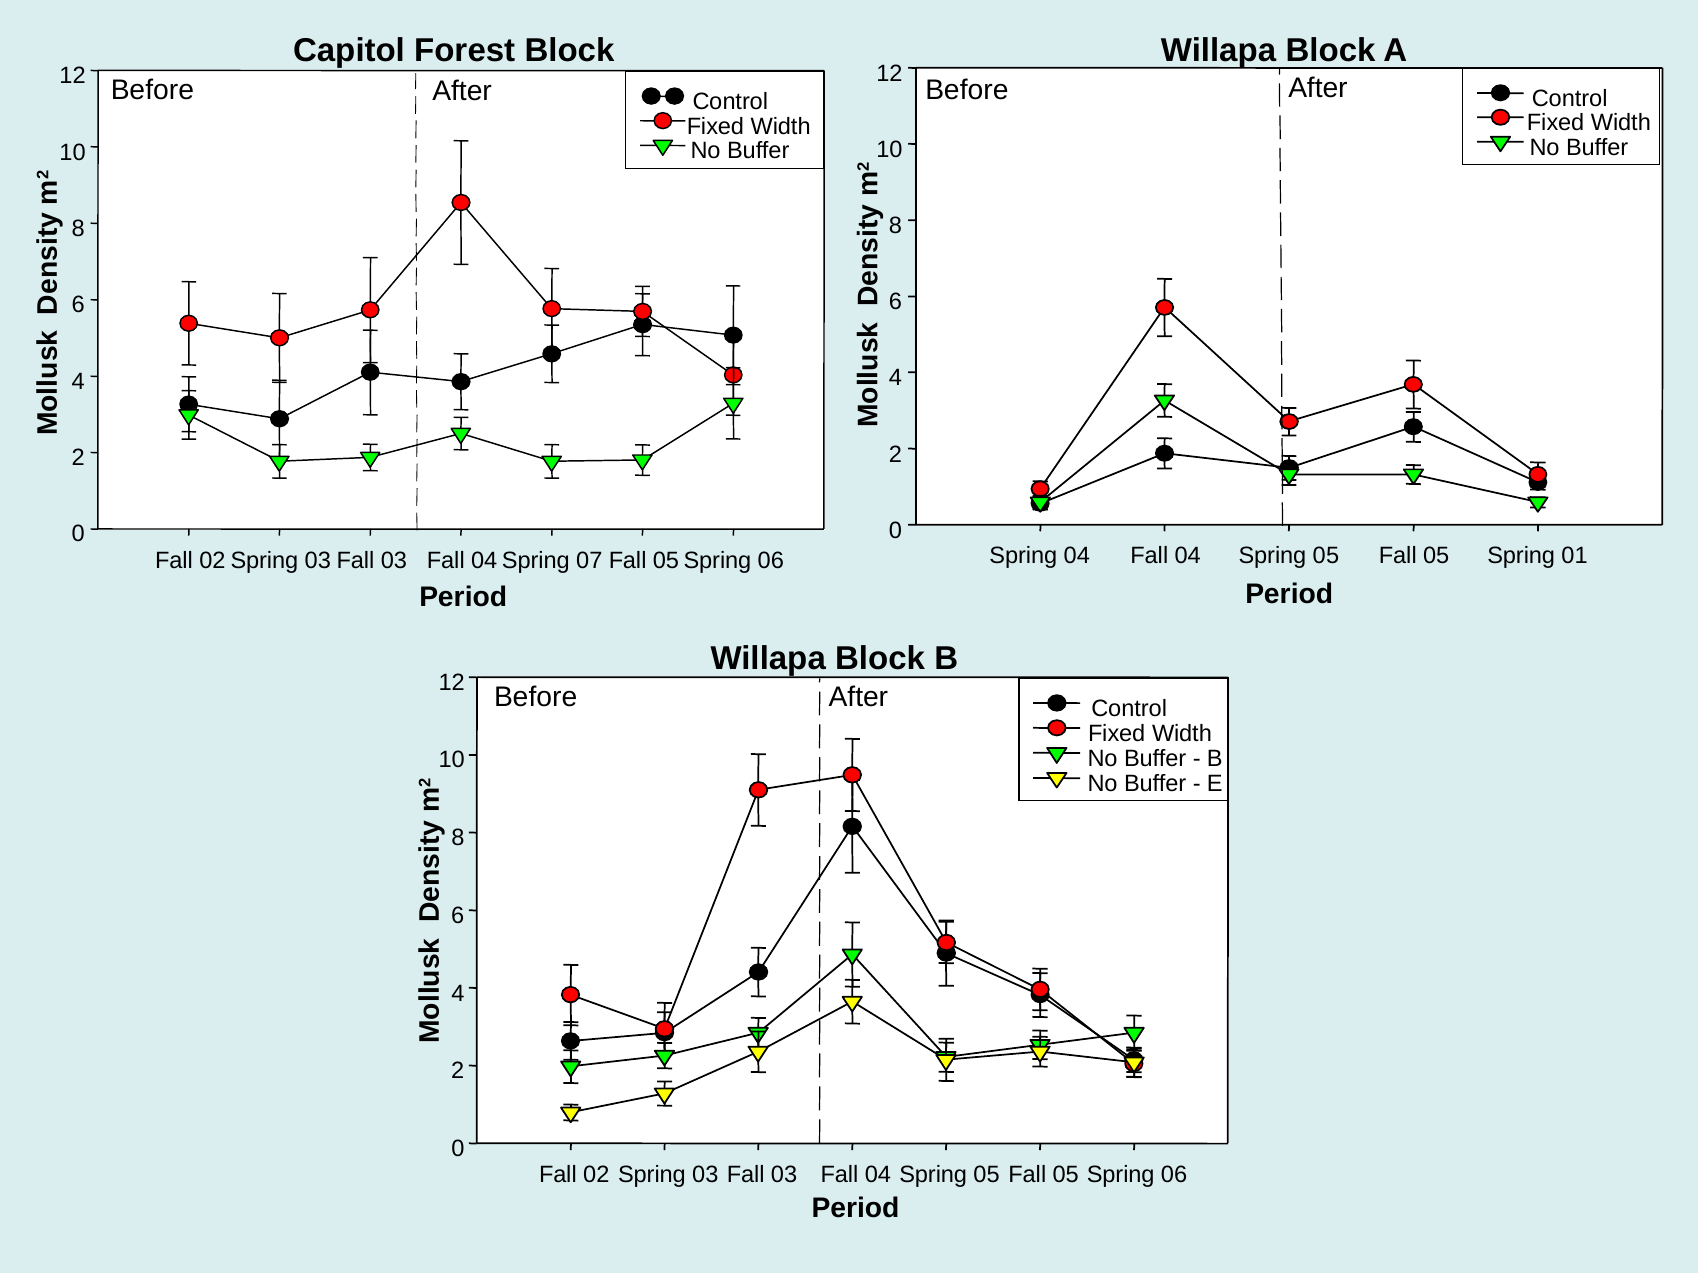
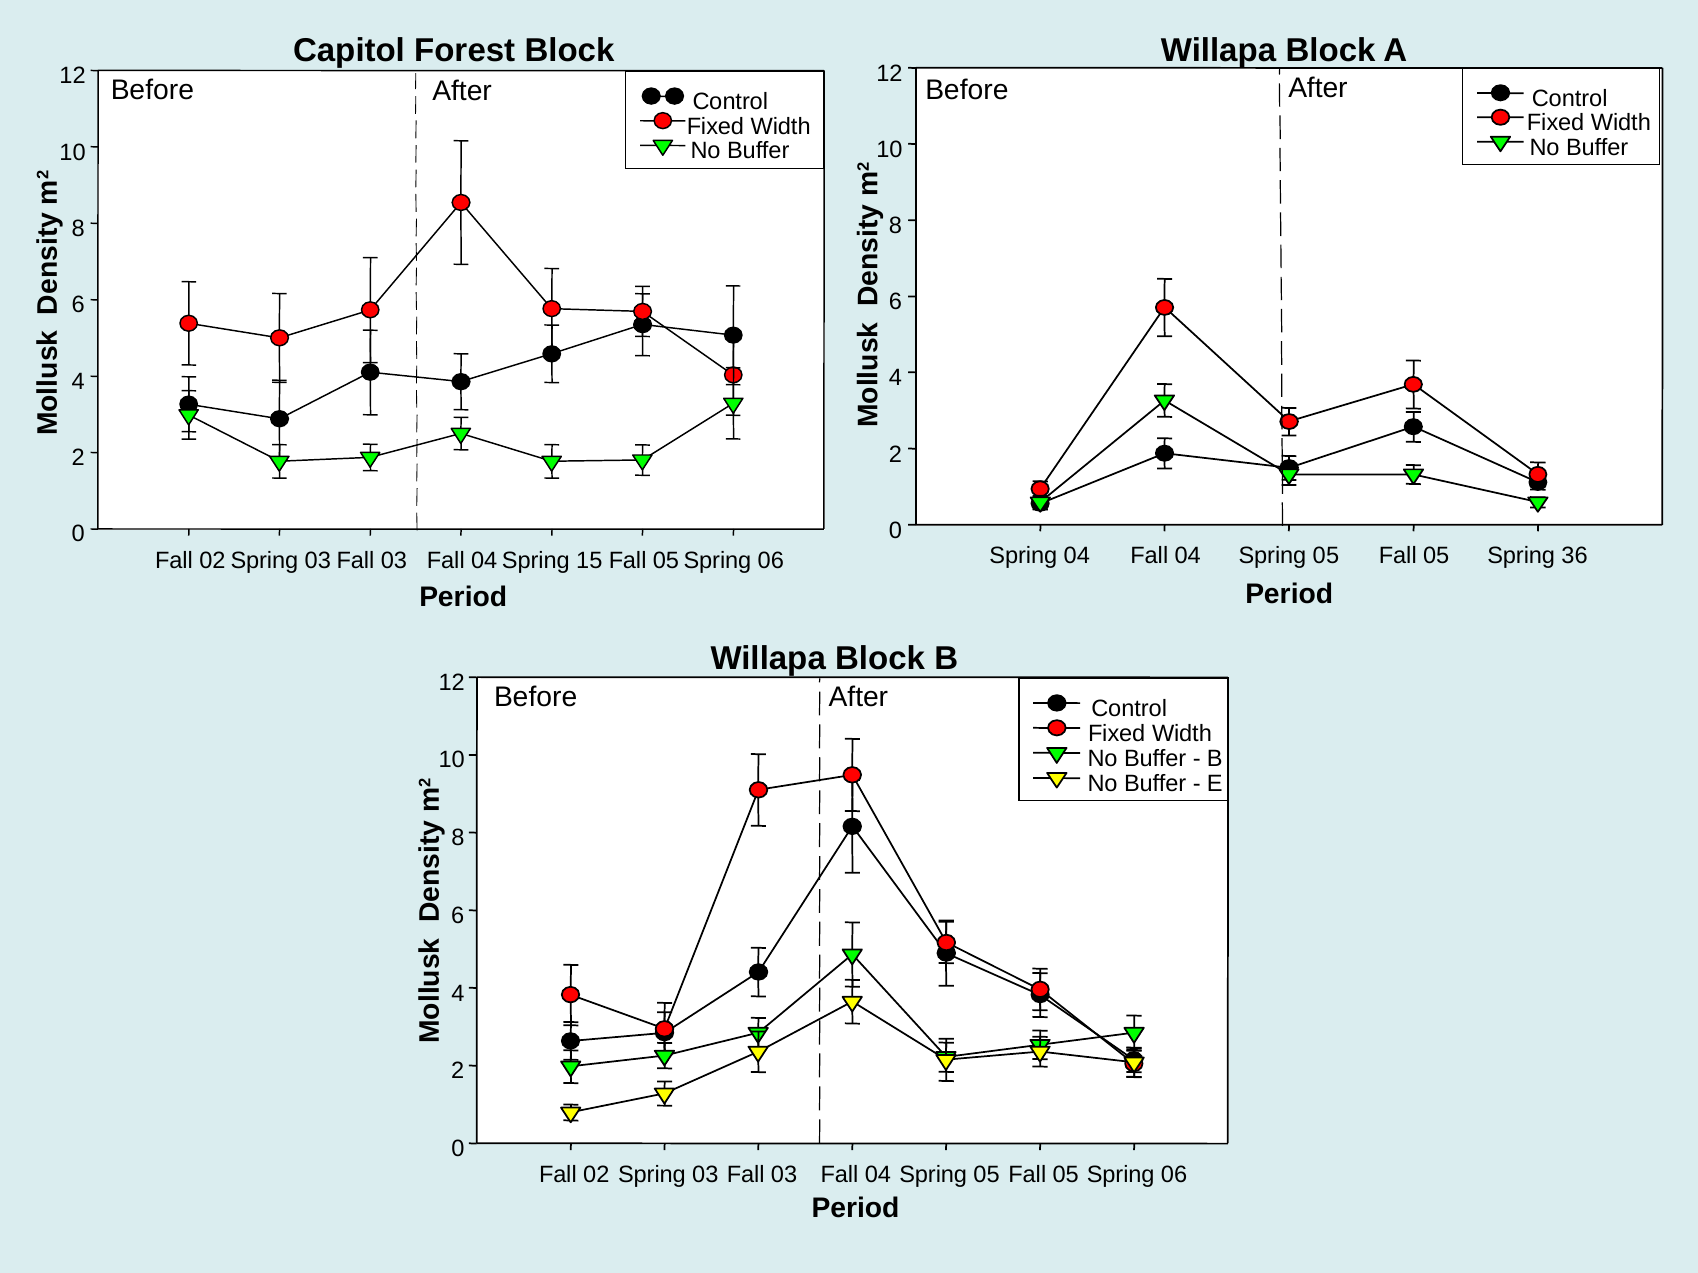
01: 01 -> 36 (1575, 556)
07: 07 -> 15 (589, 561)
